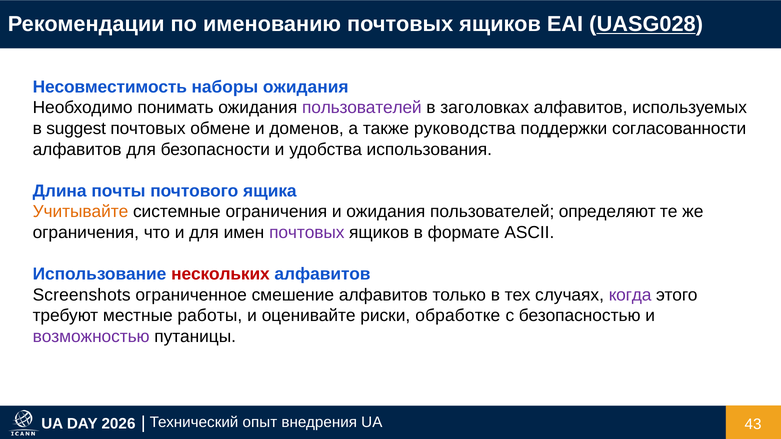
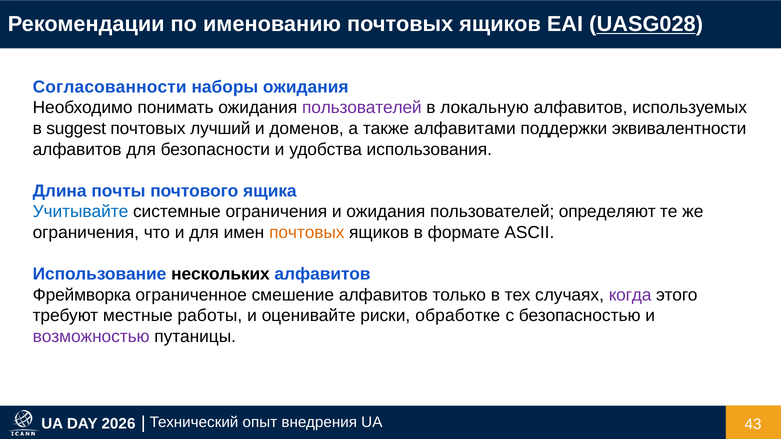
Несовместимость: Несовместимость -> Согласованности (110, 87)
заголовках: заголовках -> локальную (485, 108)
обмене: обмене -> лучший (220, 129)
руководства: руководства -> алфавитами (465, 129)
согласованности: согласованности -> эквивалентности (679, 129)
Учитывайте colour: orange -> blue (80, 212)
почтовых colour: purple -> orange (307, 233)
нескольких colour: red -> black (220, 274)
Screenshots: Screenshots -> Фреймворка (82, 295)
